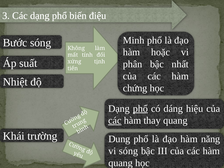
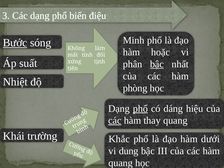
Bước underline: none -> present (15, 43)
bậc underline: none -> present (157, 64)
chứng: chứng -> phòng (135, 88)
Dung: Dung -> Khắc (119, 139)
năng: năng -> dưới (210, 139)
vi sóng: sóng -> dung (129, 151)
